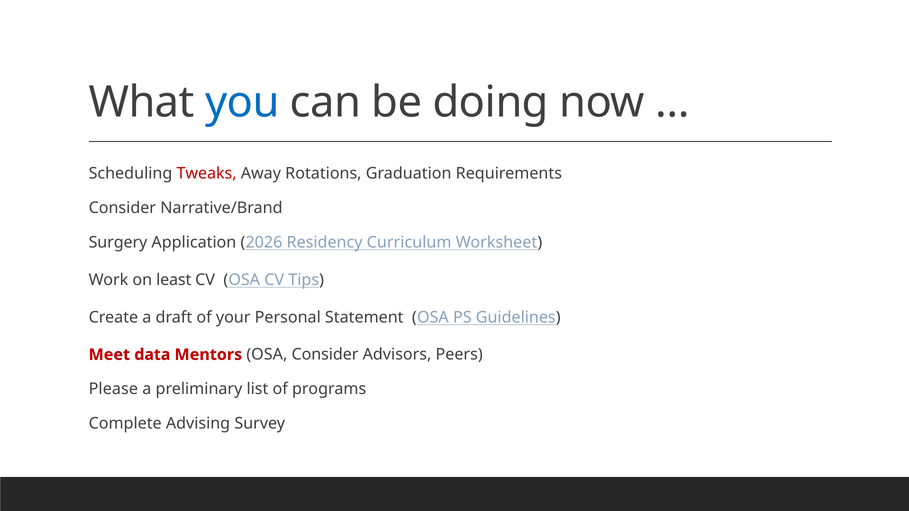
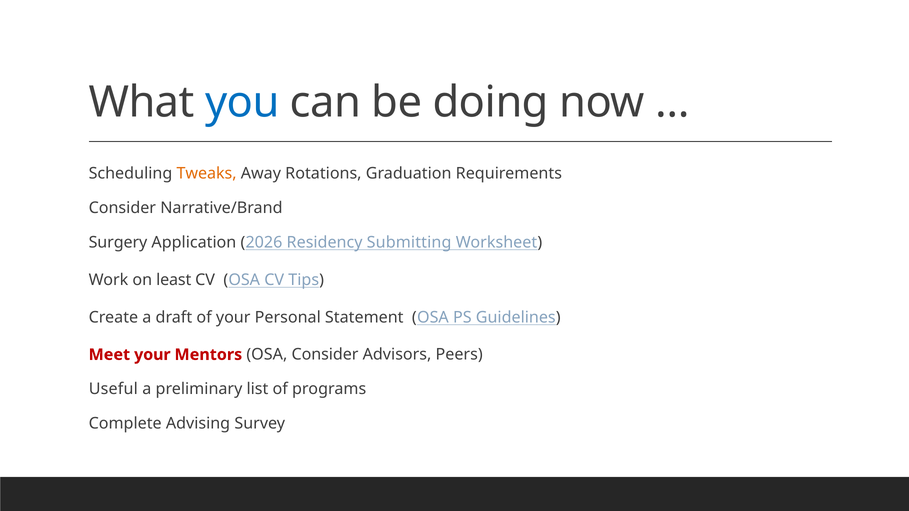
Tweaks colour: red -> orange (207, 173)
Curriculum: Curriculum -> Submitting (409, 243)
Meet data: data -> your (152, 355)
Please: Please -> Useful (113, 389)
